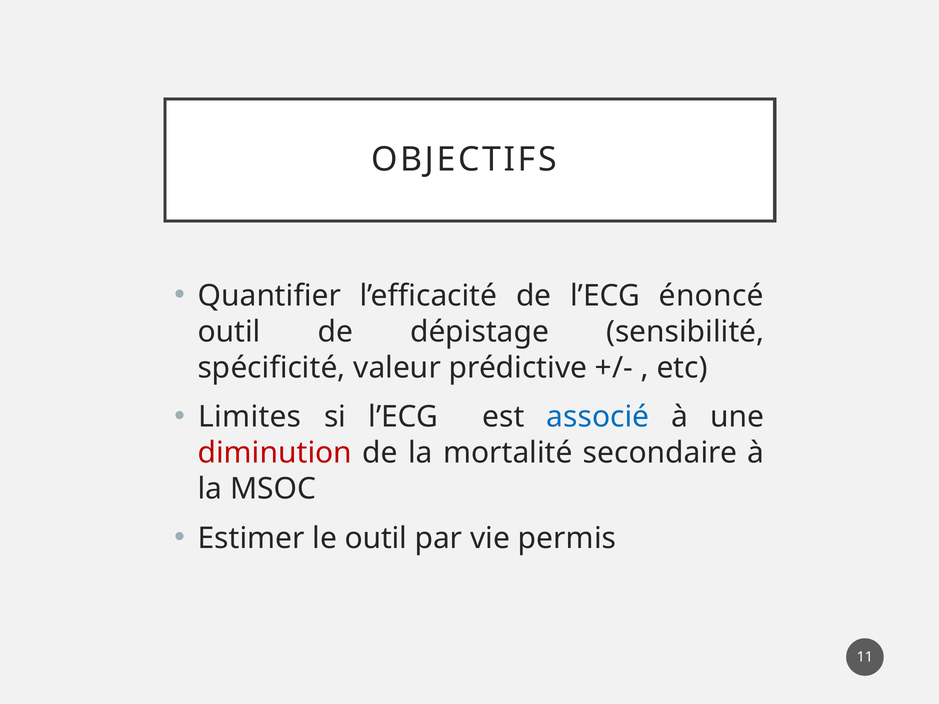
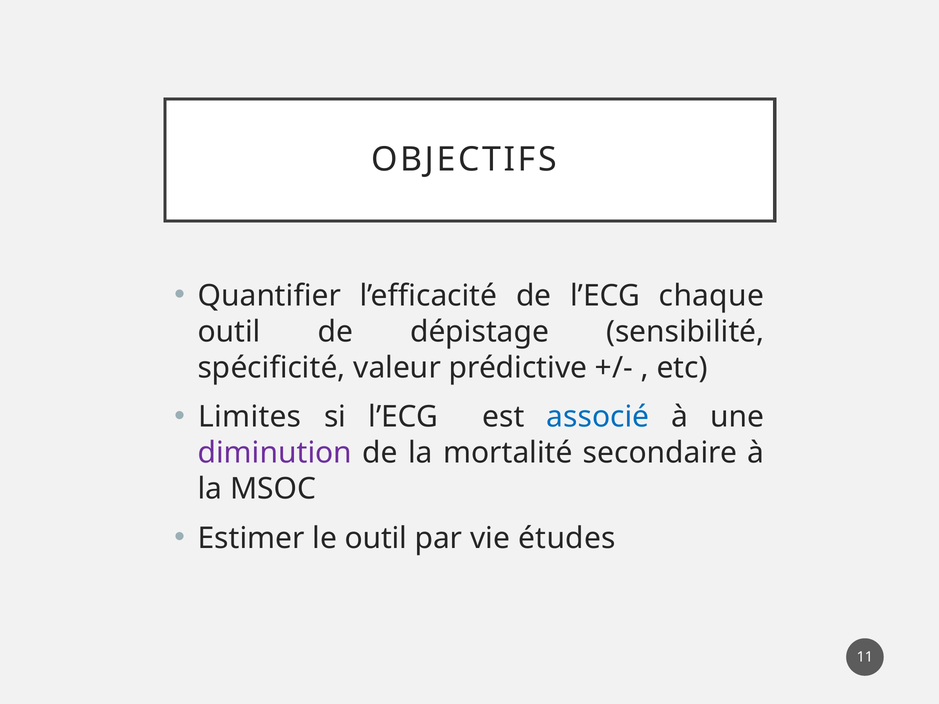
énoncé: énoncé -> chaque (711, 296)
diminution colour: red -> purple (275, 453)
permis: permis -> études (567, 538)
